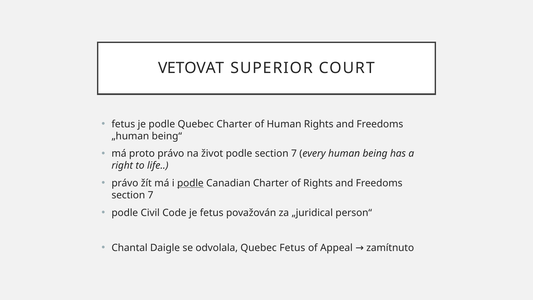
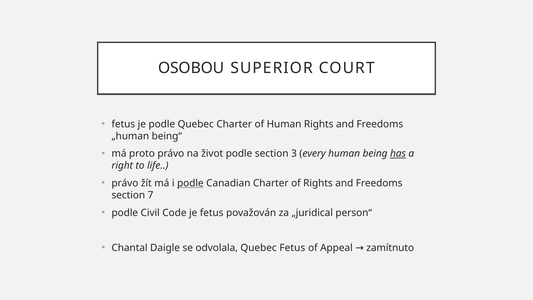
VETOVAT: VETOVAT -> OSOBOU (191, 68)
podle section 7: 7 -> 3 (294, 154)
has underline: none -> present (398, 154)
